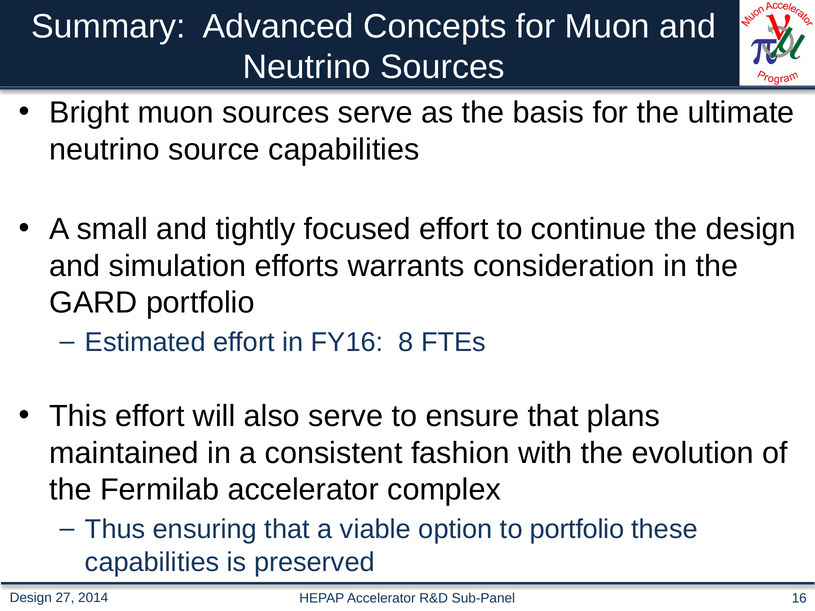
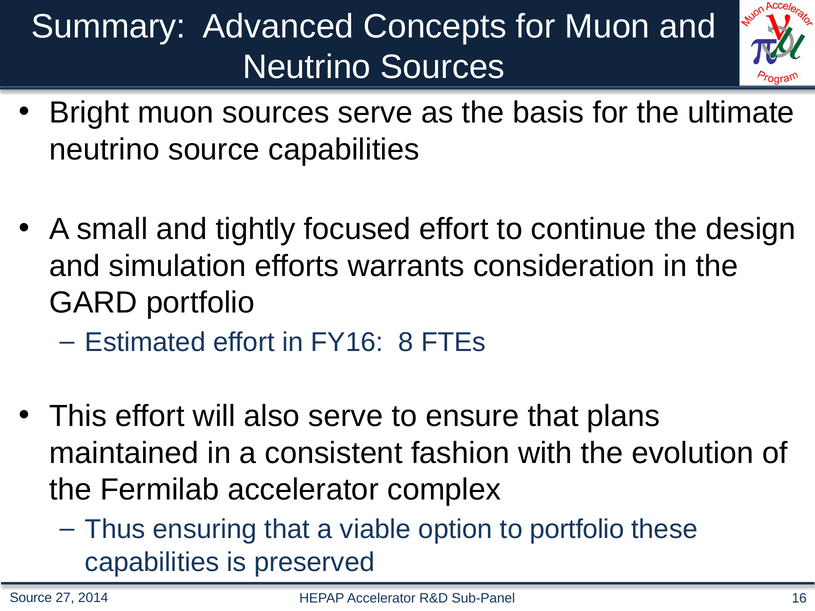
Design: Design -> Source (31, 598)
